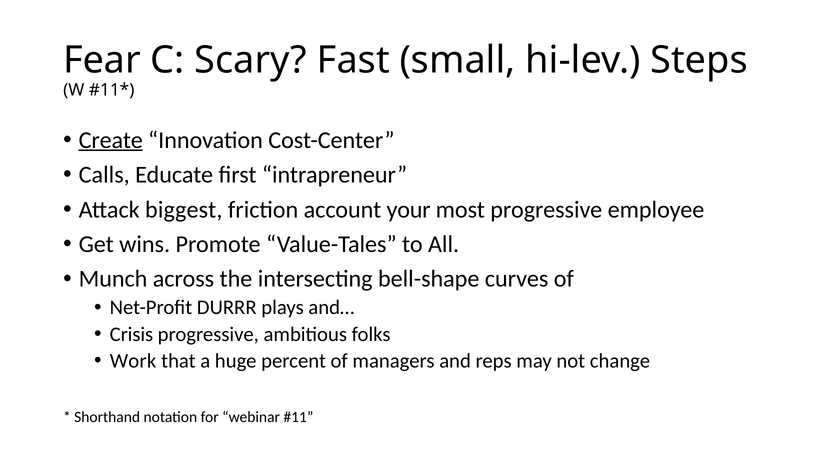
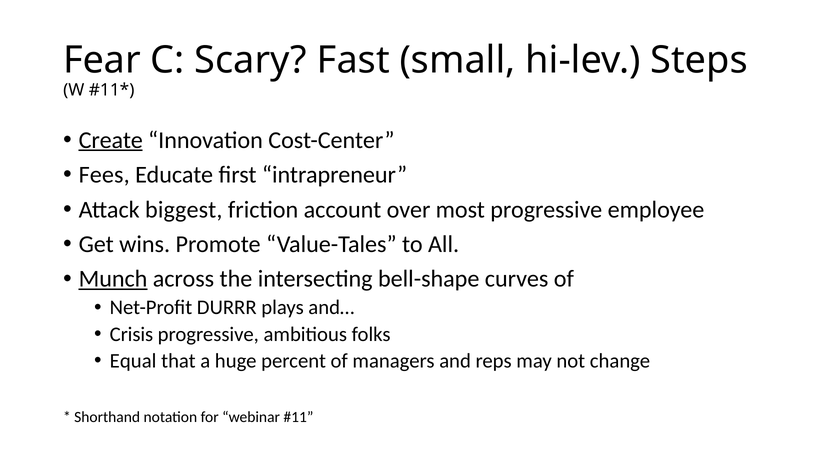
Calls: Calls -> Fees (104, 175)
your: your -> over (409, 209)
Munch underline: none -> present (113, 279)
Work: Work -> Equal (133, 361)
